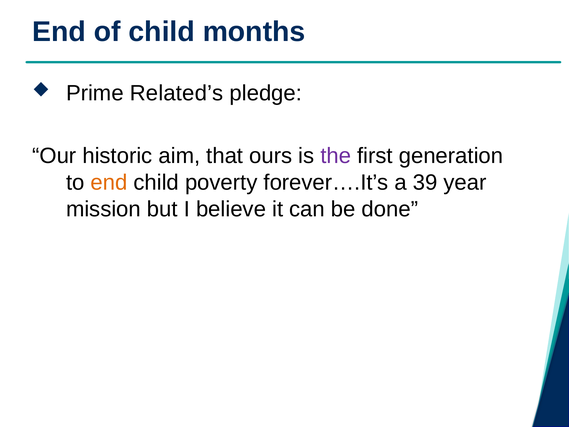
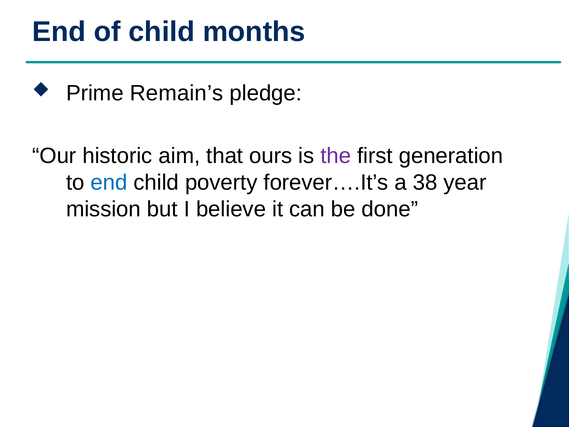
Related’s: Related’s -> Remain’s (177, 93)
end colour: orange -> blue (109, 182)
39: 39 -> 38 (425, 182)
